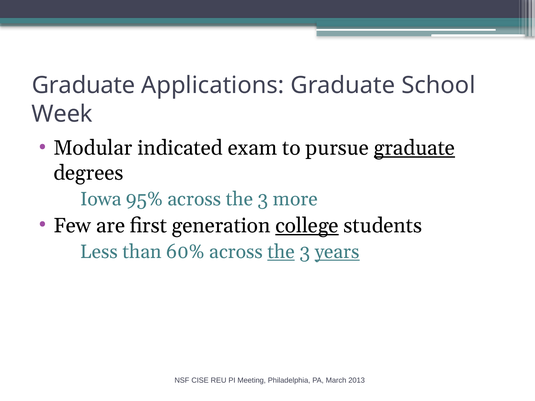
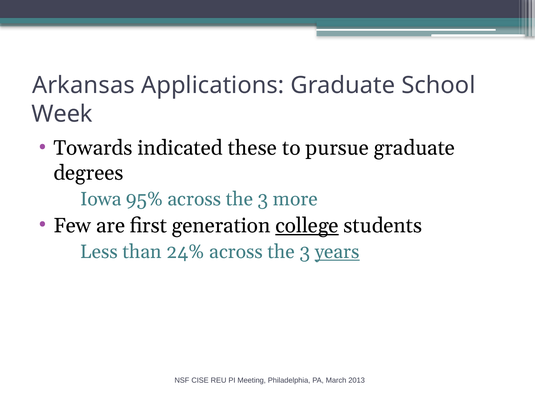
Graduate: Graduate -> Arkansas (83, 85)
Modular: Modular -> Towards (93, 148)
exam: exam -> these (252, 148)
graduate underline: present -> none (414, 148)
60%: 60% -> 24% (185, 252)
the underline: present -> none (281, 252)
